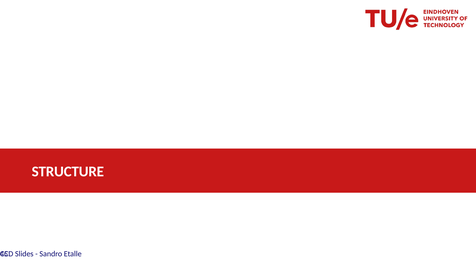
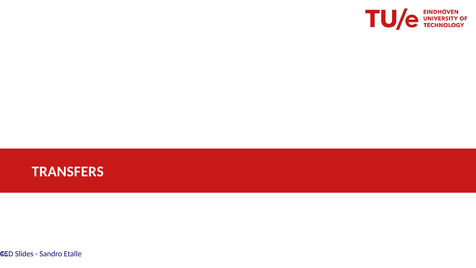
STRUCTURE: STRUCTURE -> TRANSFERS (68, 171)
